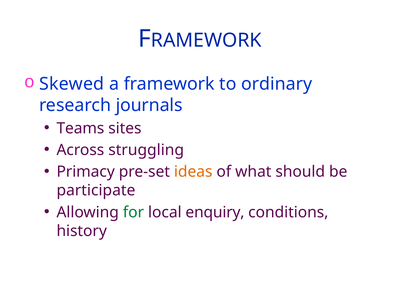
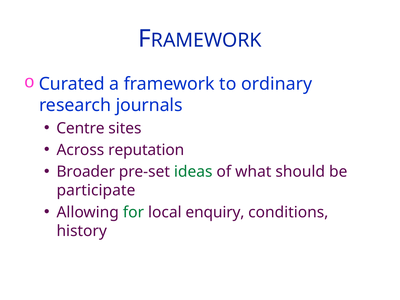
Skewed: Skewed -> Curated (72, 84)
Teams: Teams -> Centre (80, 128)
struggling: struggling -> reputation (146, 150)
Primacy: Primacy -> Broader (86, 172)
ideas colour: orange -> green (193, 172)
